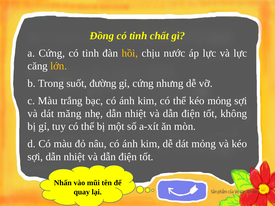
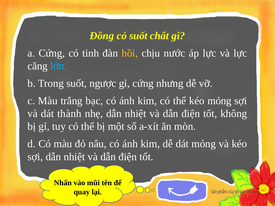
Đồng có tinh: tinh -> suốt (138, 36)
lớn colour: yellow -> light blue (59, 66)
đường: đường -> ngược (103, 84)
măng: măng -> thành (69, 114)
